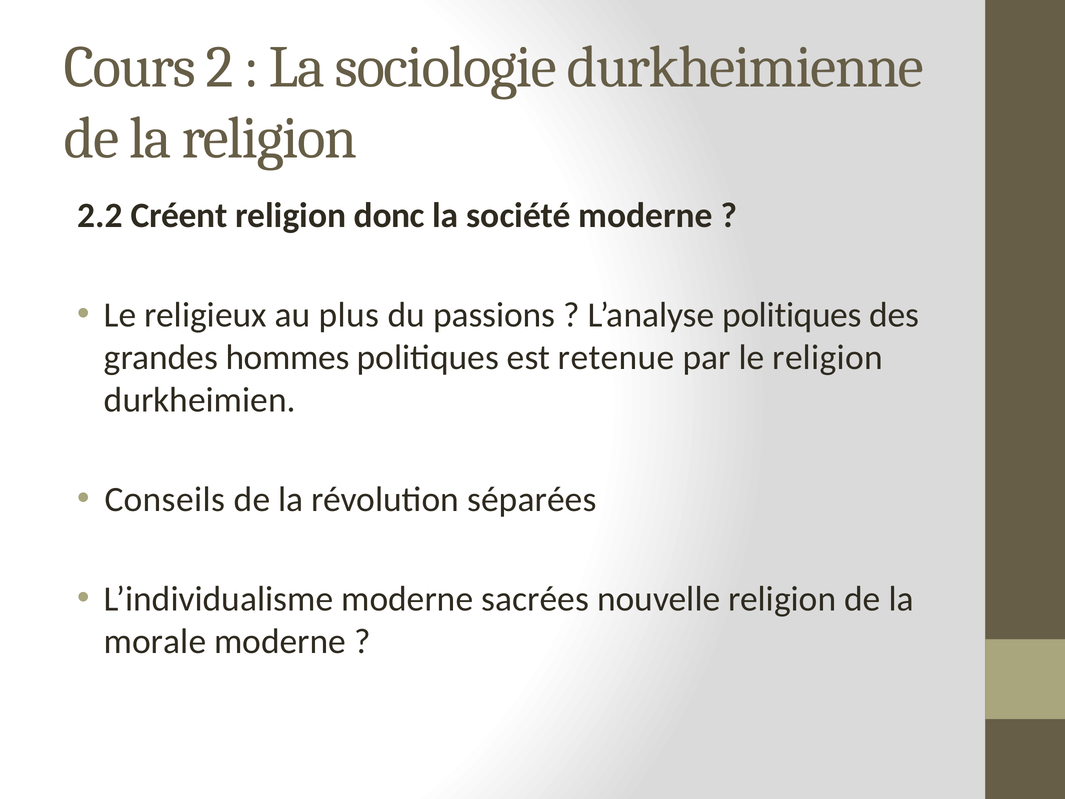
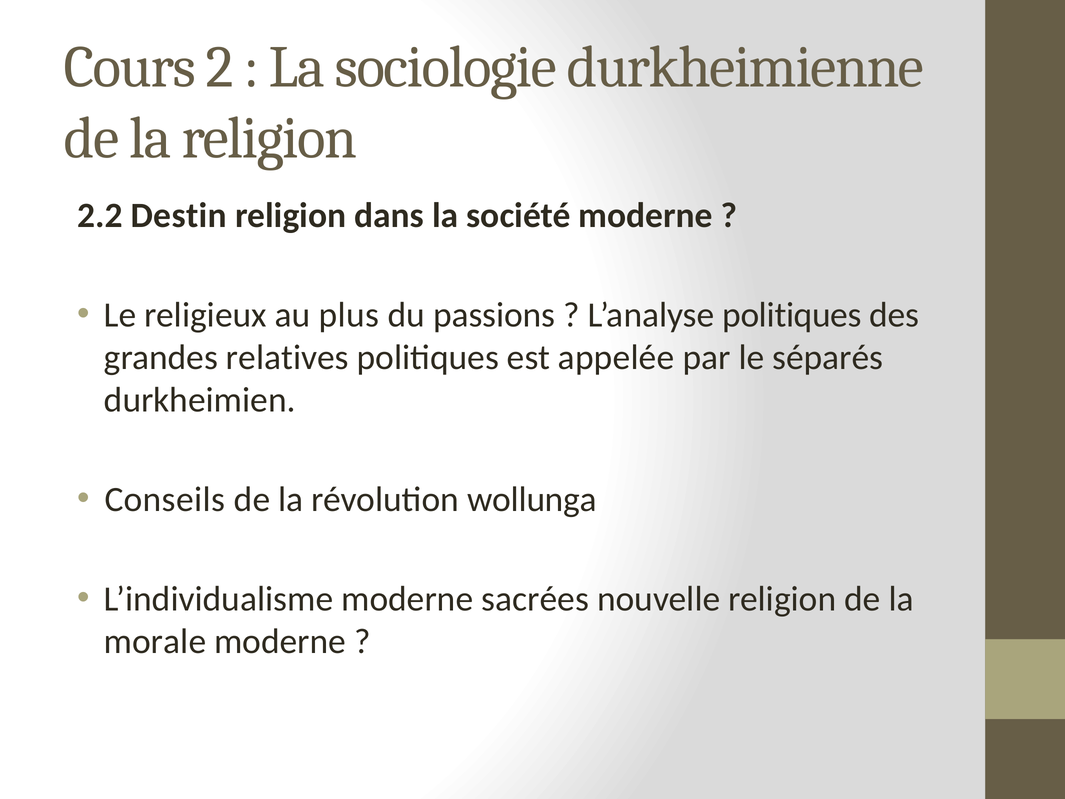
Créent: Créent -> Destin (179, 215)
donc: donc -> dans (389, 215)
hommes: hommes -> relatives (287, 357)
retenue: retenue -> appelée (616, 357)
le religion: religion -> séparés (828, 357)
séparées: séparées -> wollunga (532, 499)
